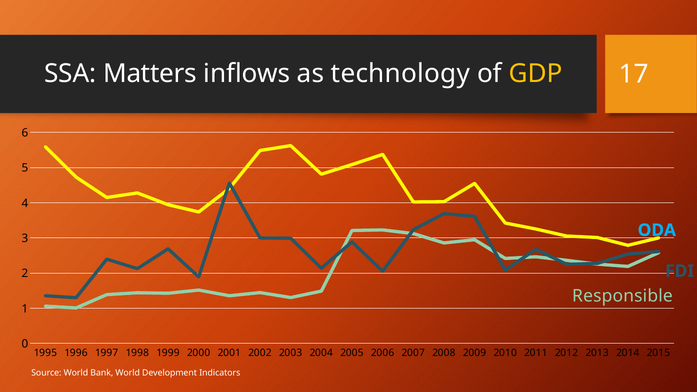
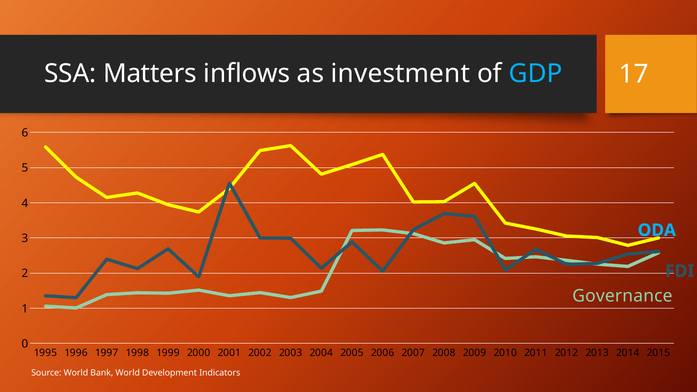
technology: technology -> investment (401, 74)
GDP colour: yellow -> light blue (536, 74)
Responsible: Responsible -> Governance (622, 296)
